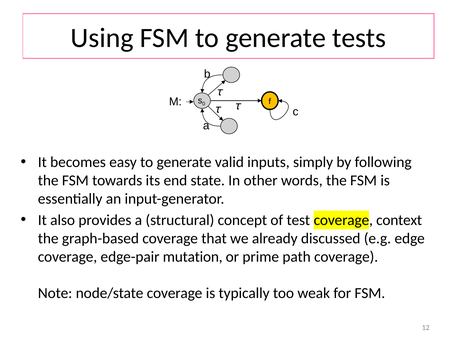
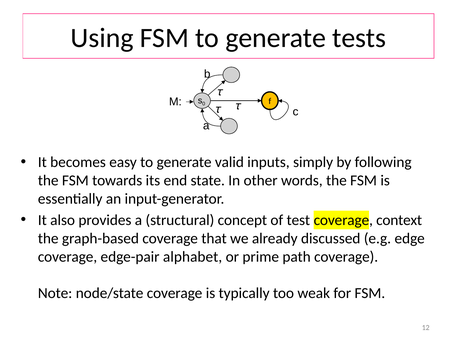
mutation: mutation -> alphabet (193, 256)
